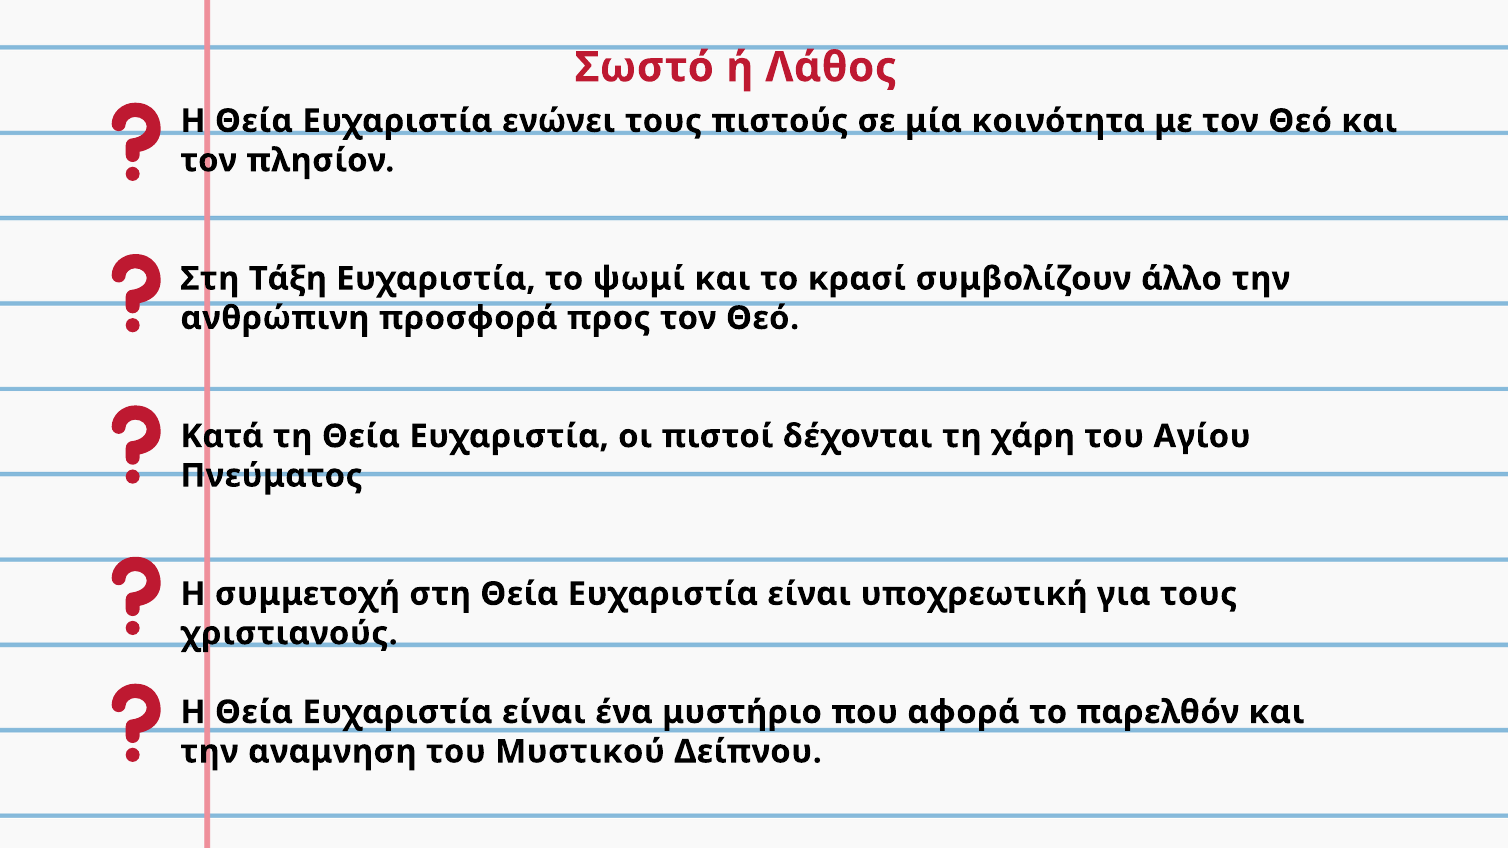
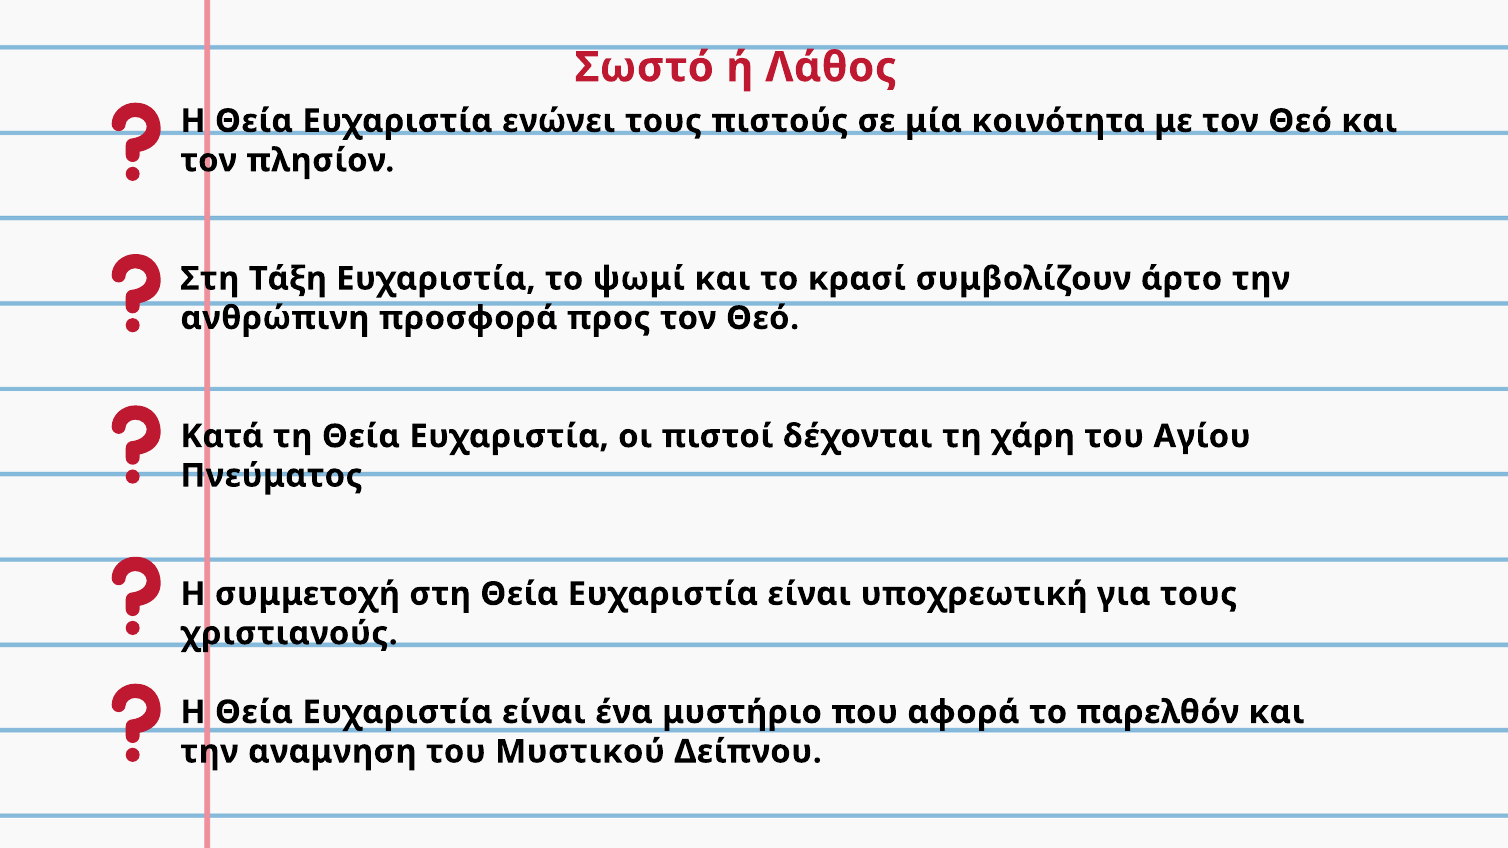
άλλο: άλλο -> άρτο (1182, 279)
